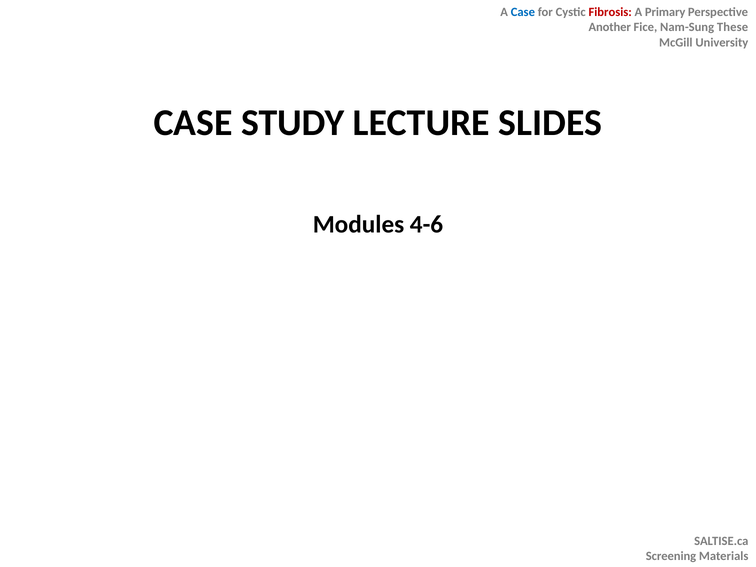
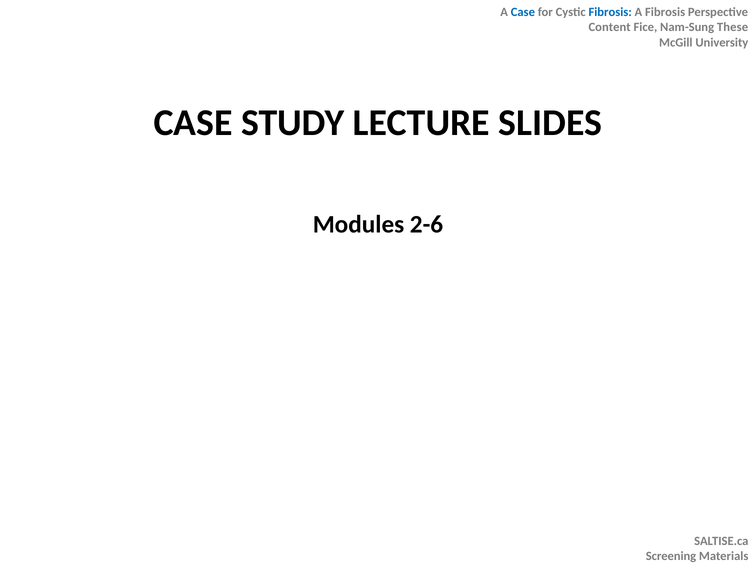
Fibrosis colour: red -> blue (610, 12)
A Primary: Primary -> Fibrosis (665, 12)
Another: Another -> Content (610, 27)
4-6: 4-6 -> 2-6 (426, 224)
